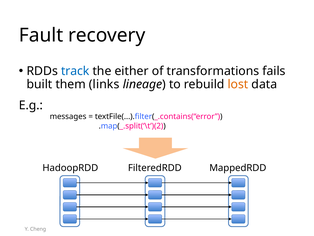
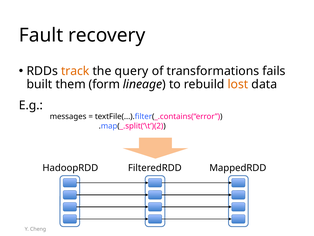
track colour: blue -> orange (75, 71)
either: either -> query (132, 71)
links: links -> form (104, 84)
